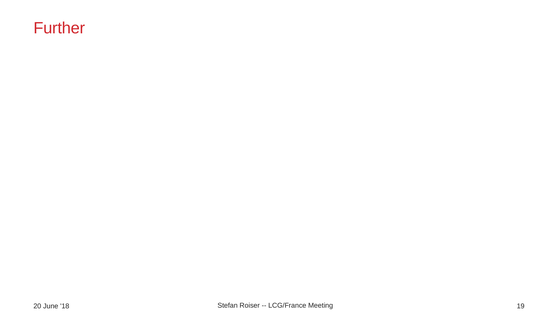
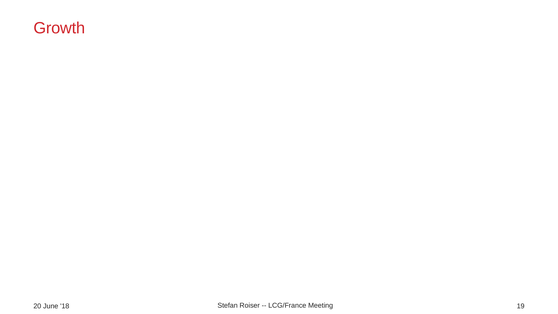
Further: Further -> Growth (59, 28)
